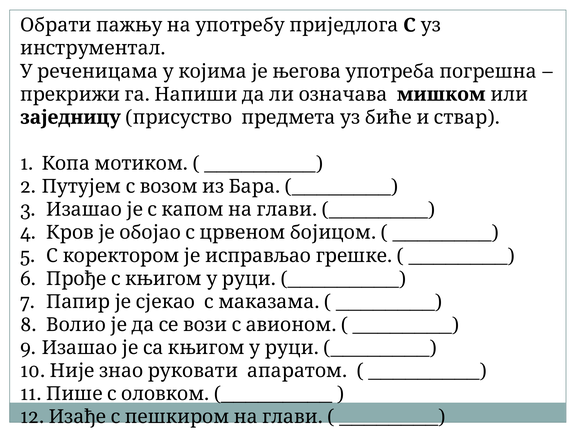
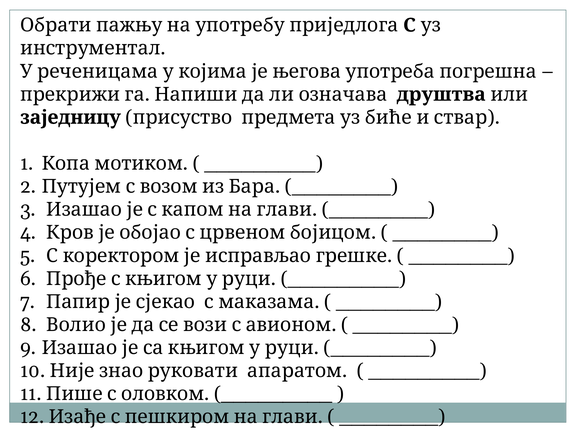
мишком: мишком -> друштва (441, 94)
